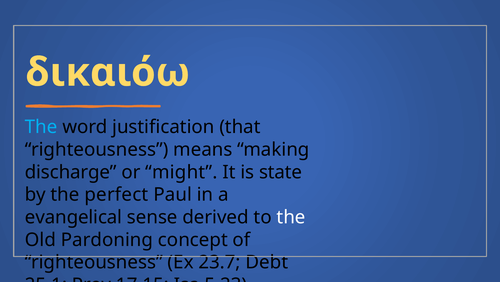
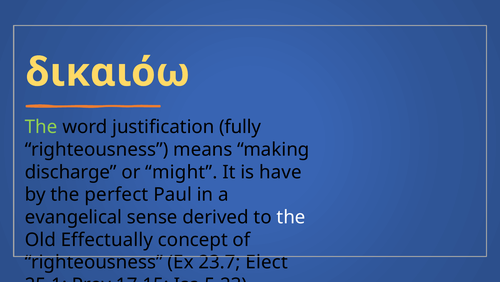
The colour: light blue -> light green (41, 127)
that: that -> fully (240, 127)
state: state -> have (280, 172)
Pardoning: Pardoning -> Effectually (107, 239)
Debt: Debt -> Elect (267, 262)
